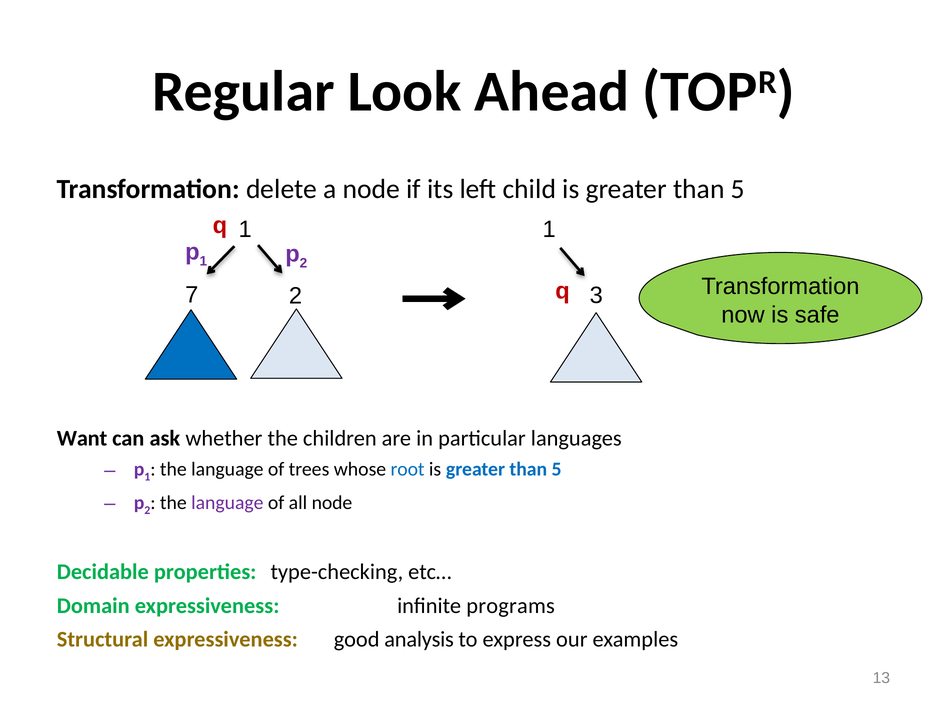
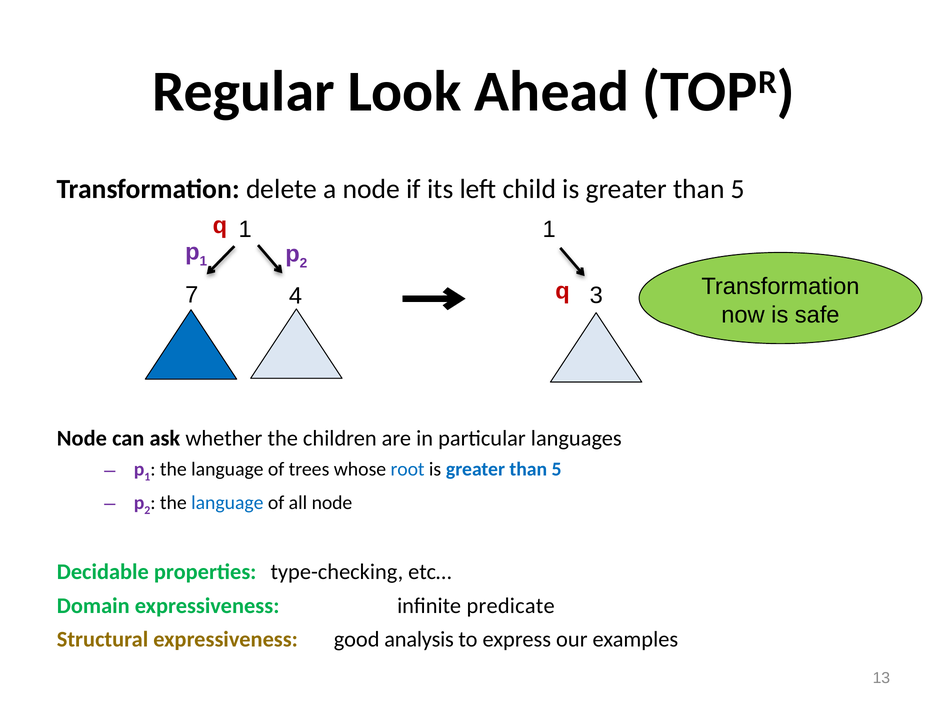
7 2: 2 -> 4 (296, 296)
Want: Want -> Node (82, 438)
language colour: purple -> blue (227, 503)
programs: programs -> predicate (511, 606)
